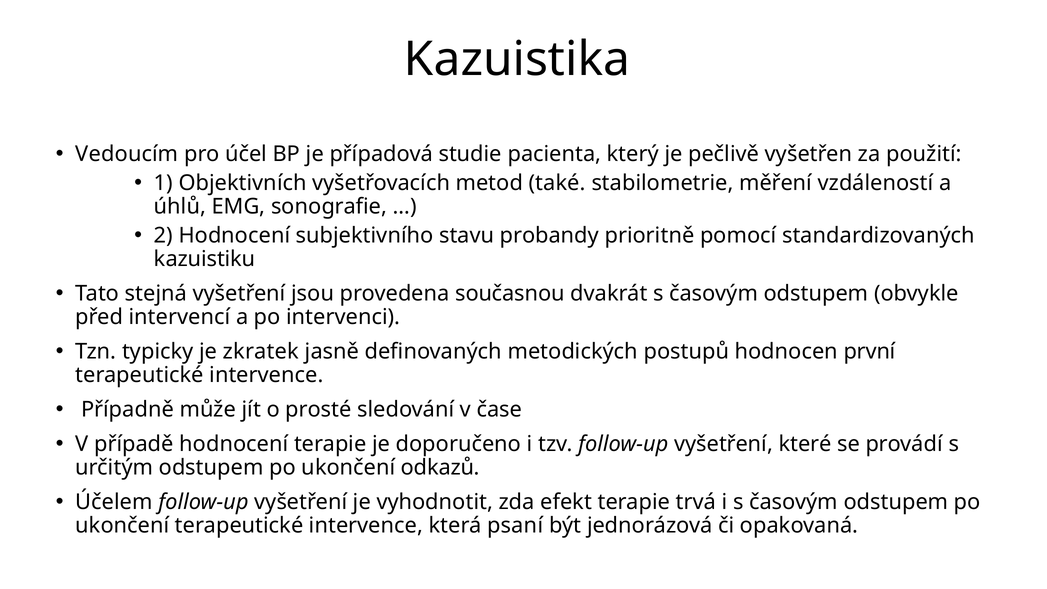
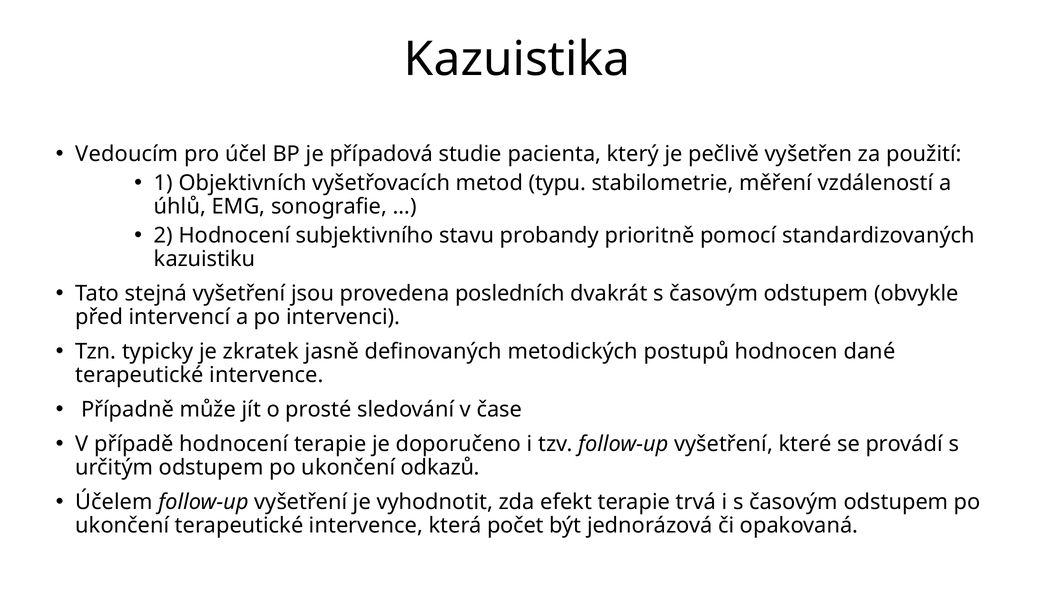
také: také -> typu (557, 183)
současnou: současnou -> posledních (510, 293)
první: první -> dané (869, 351)
psaní: psaní -> počet (515, 525)
